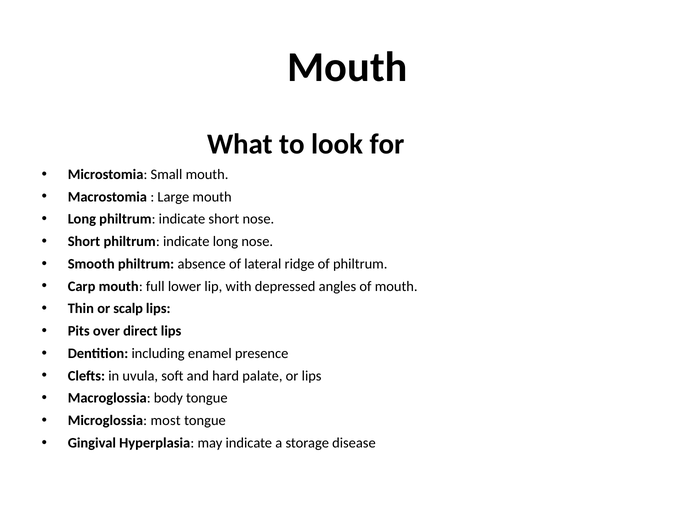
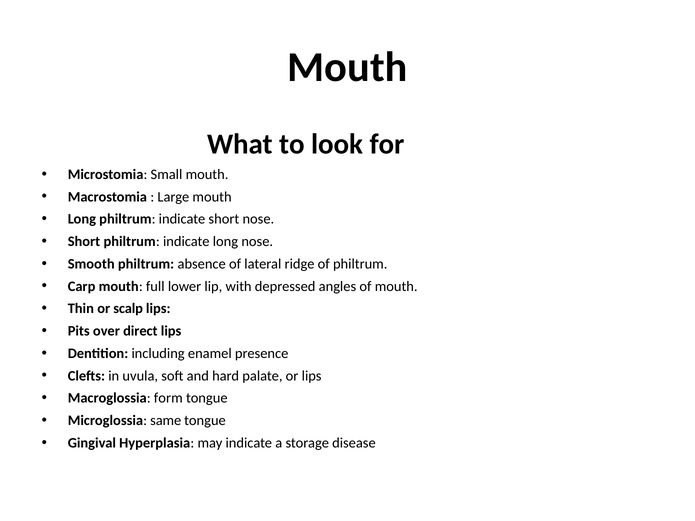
body: body -> form (168, 398)
most: most -> same (166, 421)
